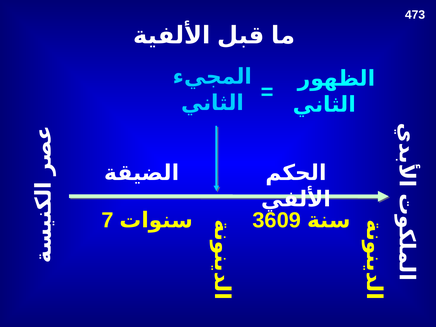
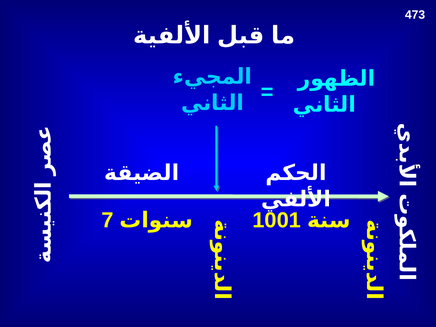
3609: 3609 -> 1001 (277, 220)
